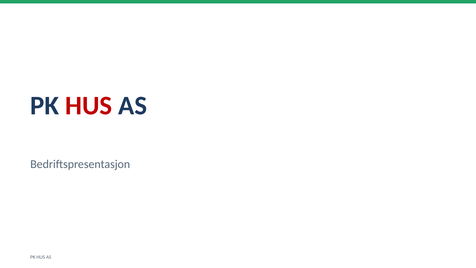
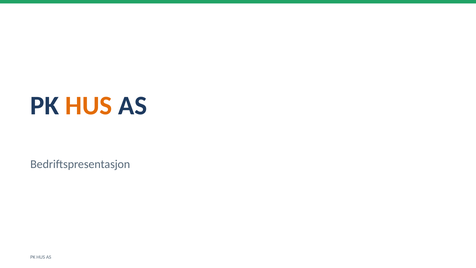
HUS colour: red -> orange (89, 106)
